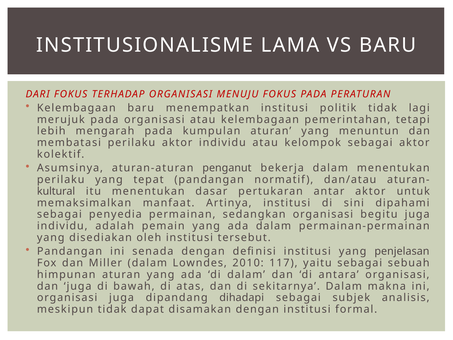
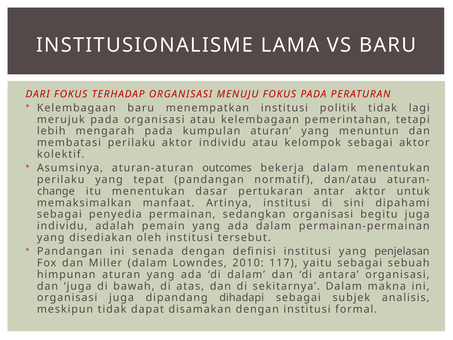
penganut: penganut -> outcomes (227, 168)
kultural: kultural -> change (56, 191)
